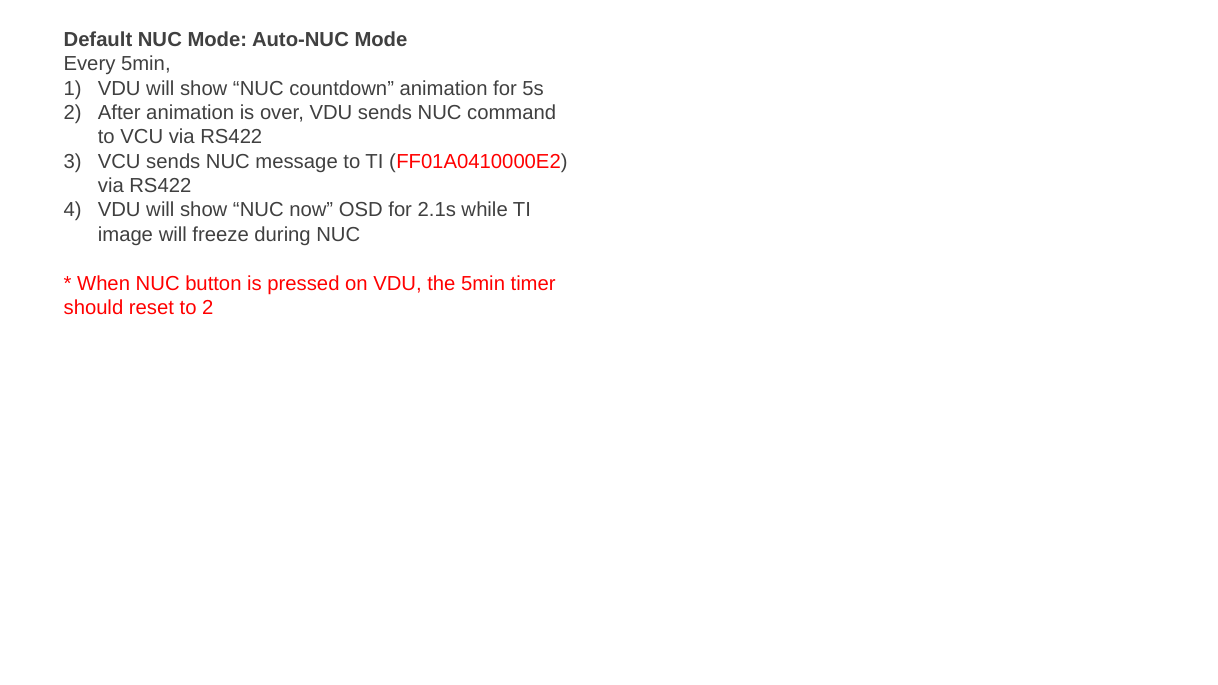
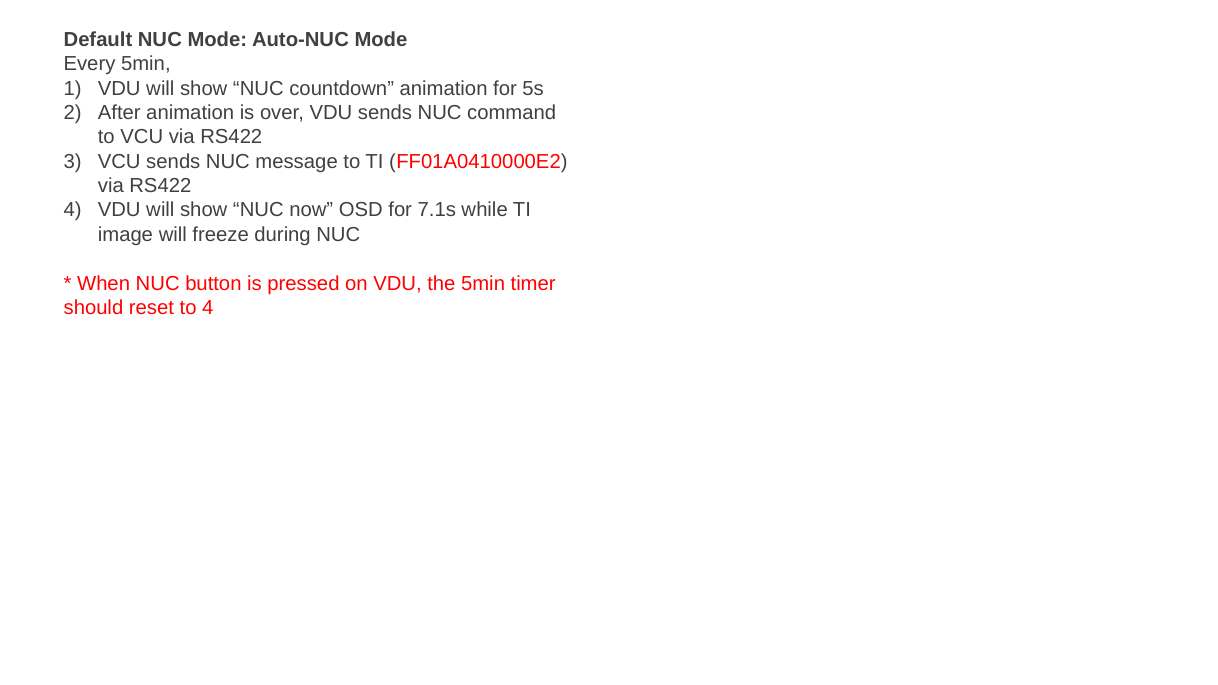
2.1s: 2.1s -> 7.1s (437, 210)
to 2: 2 -> 4 (208, 308)
